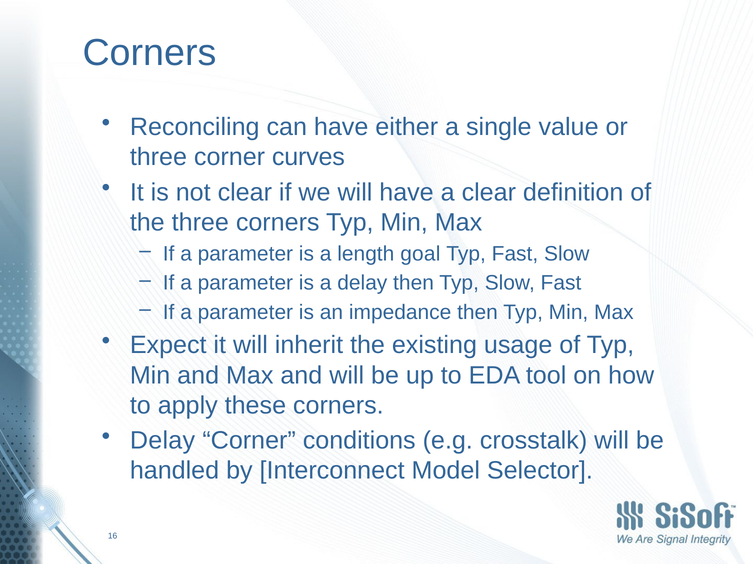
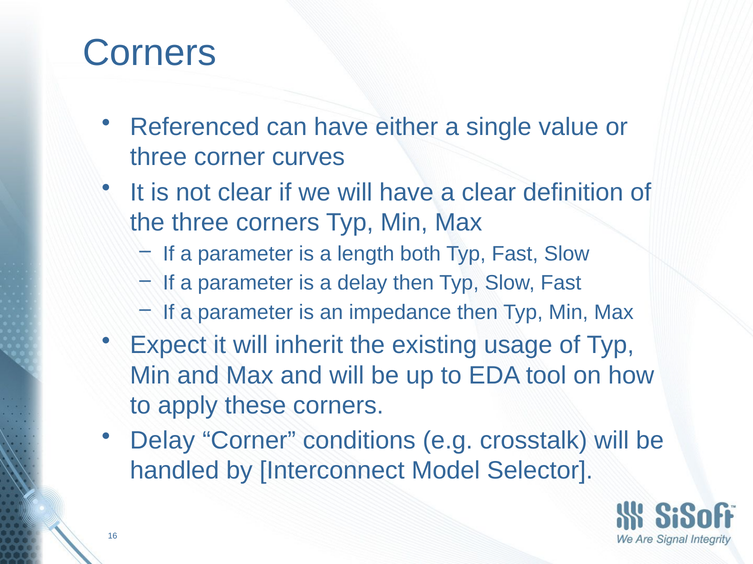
Reconciling: Reconciling -> Referenced (195, 127)
goal: goal -> both (420, 254)
